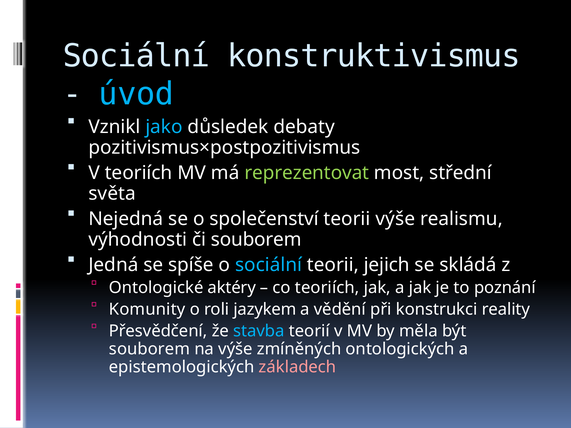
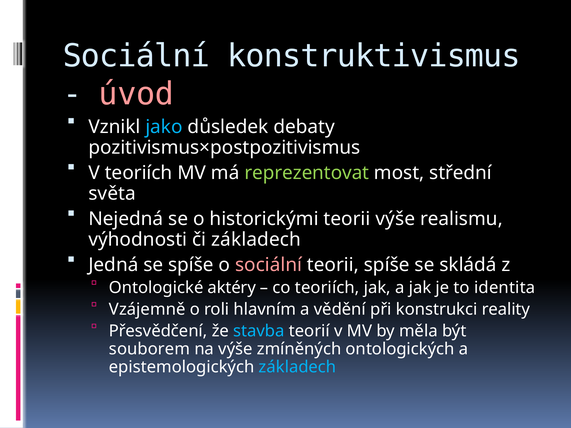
úvod colour: light blue -> pink (136, 94)
společenství: společenství -> historickými (264, 219)
či souborem: souborem -> základech (256, 240)
sociální colour: light blue -> pink (269, 265)
teorii jejich: jejich -> spíše (387, 265)
poznání: poznání -> identita (505, 288)
Komunity: Komunity -> Vzájemně (147, 309)
jazykem: jazykem -> hlavním (265, 309)
základech colour: pink -> light blue (297, 367)
